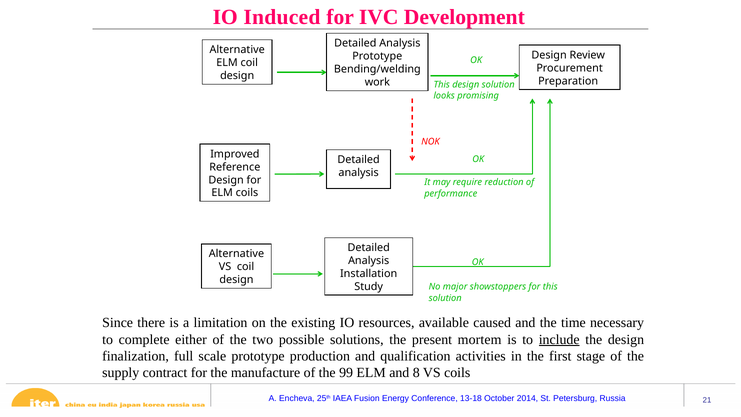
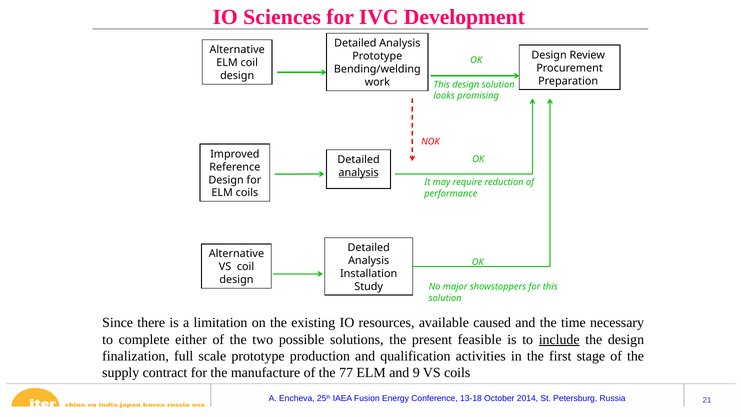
Induced: Induced -> Sciences (282, 17)
analysis underline: none -> present (359, 173)
mortem: mortem -> feasible (480, 339)
99: 99 -> 77 (346, 373)
8: 8 -> 9 (416, 373)
